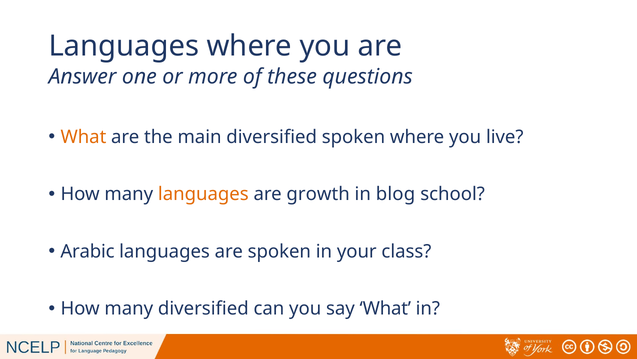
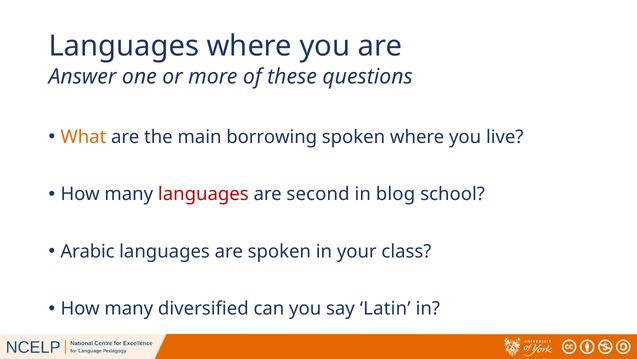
main diversified: diversified -> borrowing (272, 137)
languages colour: orange -> red (203, 194)
growth: growth -> second (318, 194)
say What: What -> Latin (385, 308)
